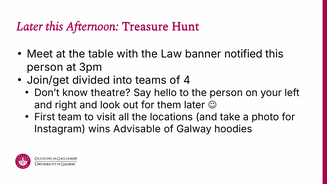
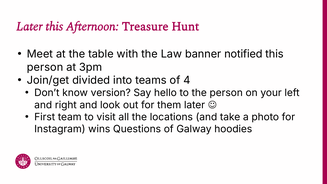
theatre: theatre -> version (111, 93)
Advisable: Advisable -> Questions (137, 129)
